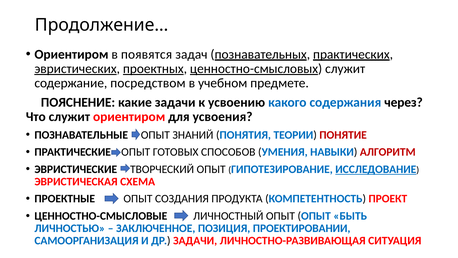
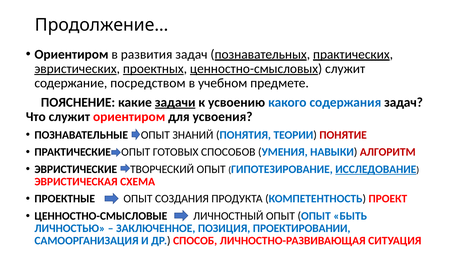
появятся: появятся -> развития (147, 54)
задачи underline: none -> present (175, 102)
содержания через: через -> задач (404, 102)
ДР ЗАДАЧИ: ЗАДАЧИ -> СПОСОБ (195, 240)
